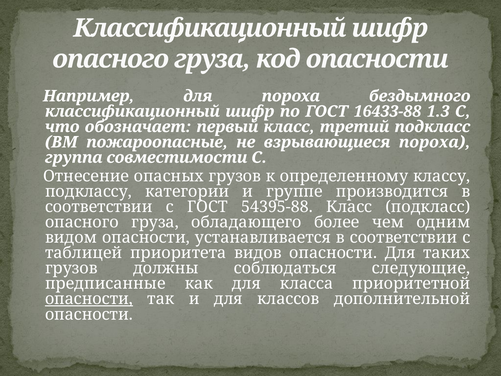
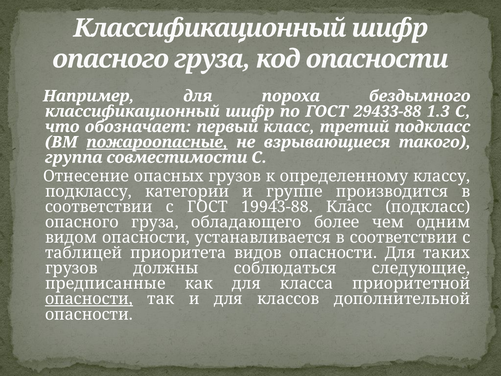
16433-88: 16433-88 -> 29433-88 (387, 111)
пожароопасные underline: none -> present (157, 142)
взрывающиеся пороха: пороха -> такого (435, 142)
54395-88: 54395-88 -> 19943-88 (277, 207)
